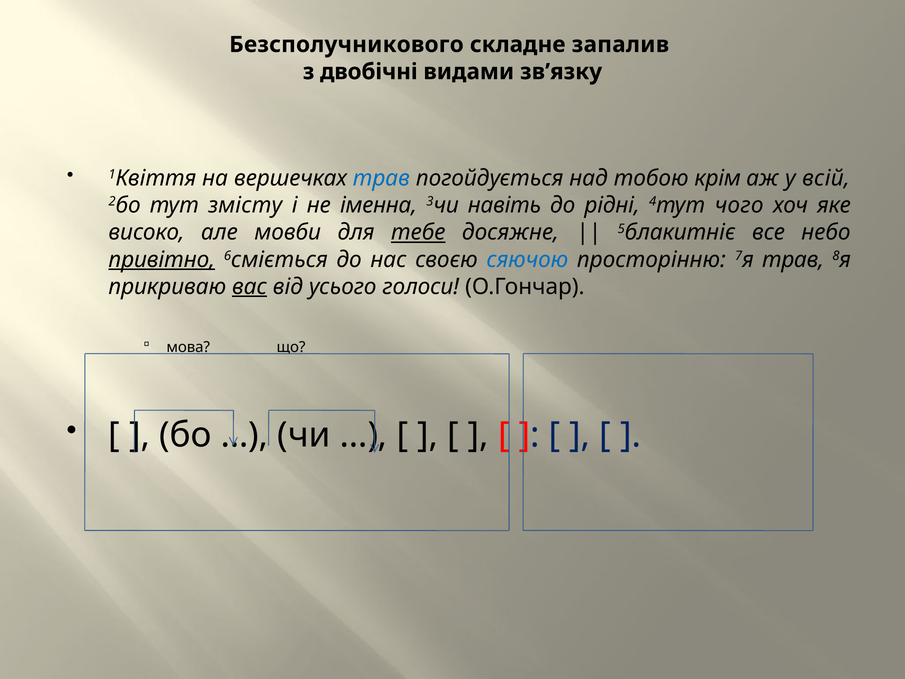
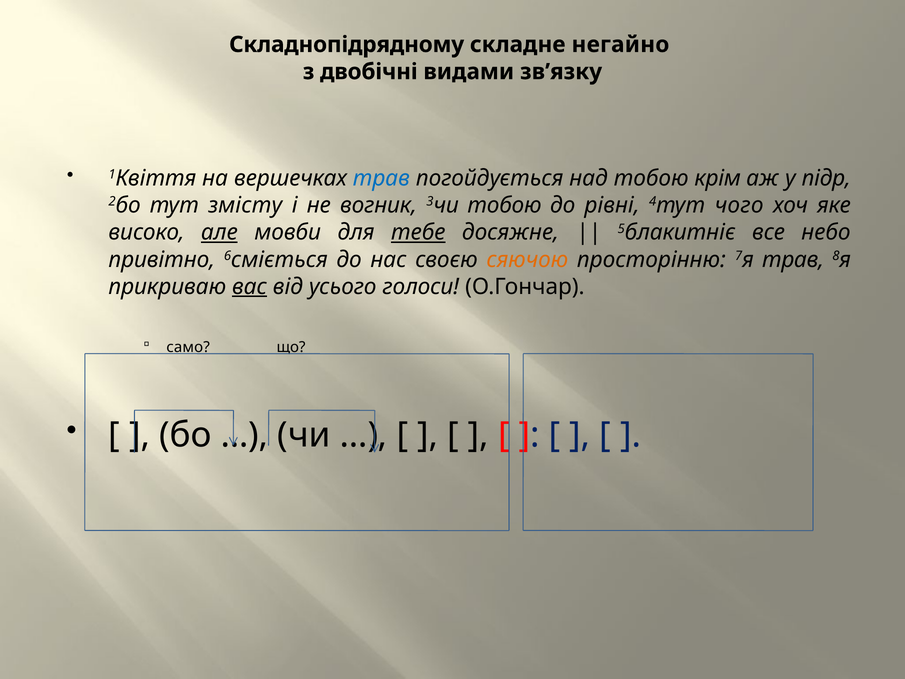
Безсполучникового: Безсполучникового -> Складнопідрядному (347, 45)
запалив: запалив -> негайно (620, 45)
всій: всій -> підр (826, 178)
іменна: іменна -> вогник (378, 205)
3чи навіть: навіть -> тобою (505, 205)
рідні: рідні -> рівні (612, 205)
але underline: none -> present (219, 232)
привітно underline: present -> none (162, 259)
сяючою colour: blue -> orange (527, 259)
мова: мова -> само (188, 347)
